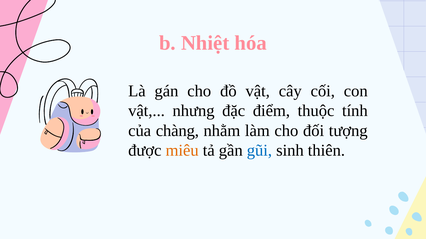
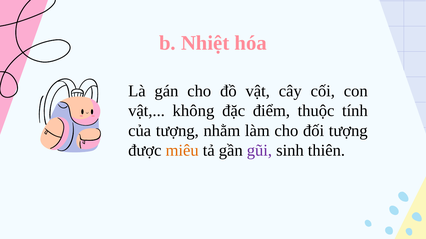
nhưng: nhưng -> không (193, 111)
của chàng: chàng -> tượng (177, 131)
gũi colour: blue -> purple (259, 151)
